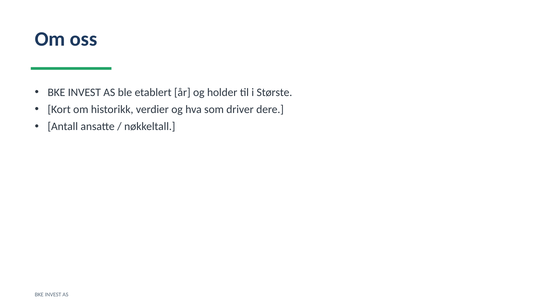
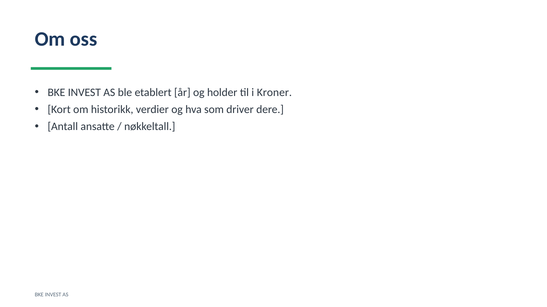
Største: Største -> Kroner (274, 93)
